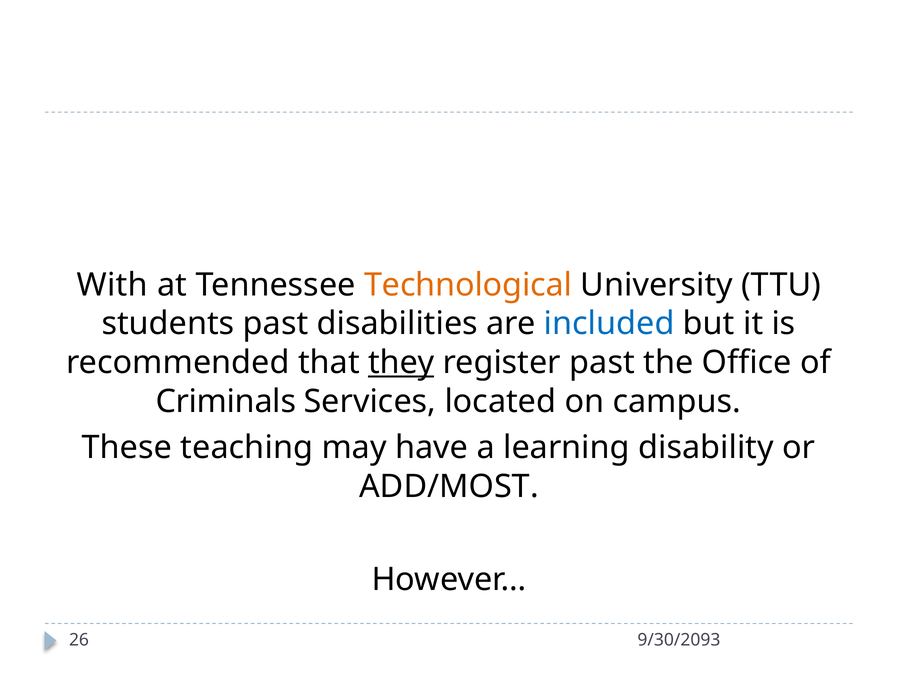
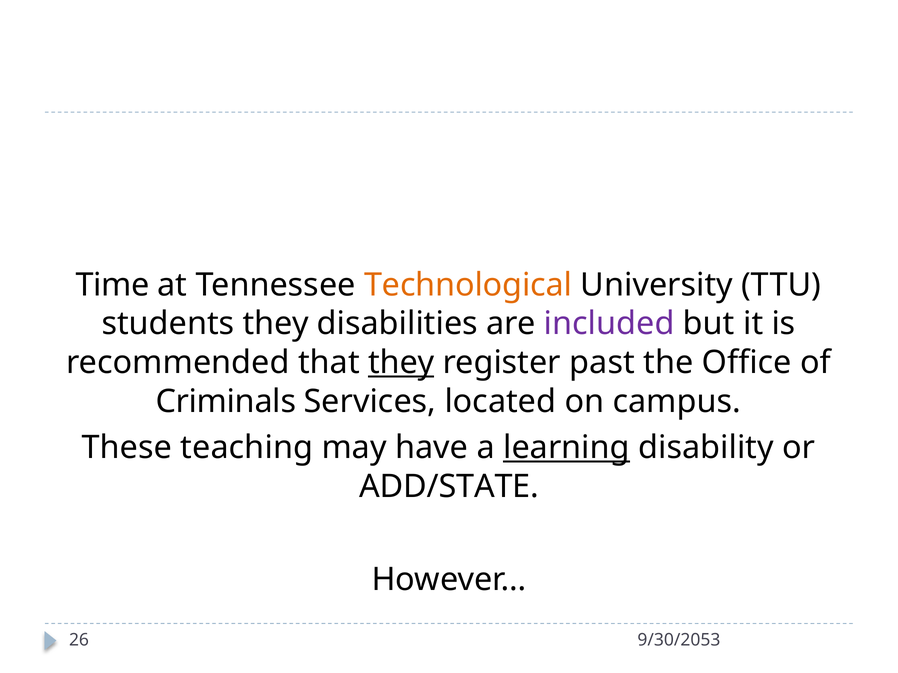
With: With -> Time (113, 285)
students past: past -> they (276, 324)
included colour: blue -> purple (609, 324)
learning underline: none -> present (567, 448)
ADD/MOST: ADD/MOST -> ADD/STATE (449, 487)
9/30/2093: 9/30/2093 -> 9/30/2053 (679, 640)
